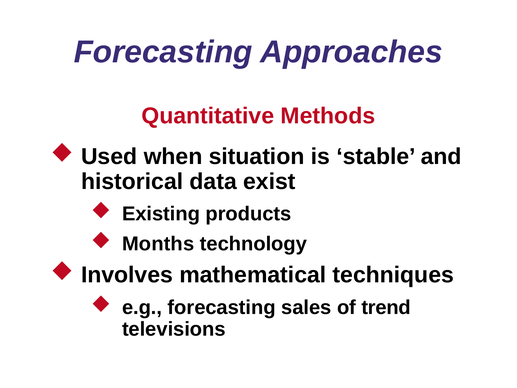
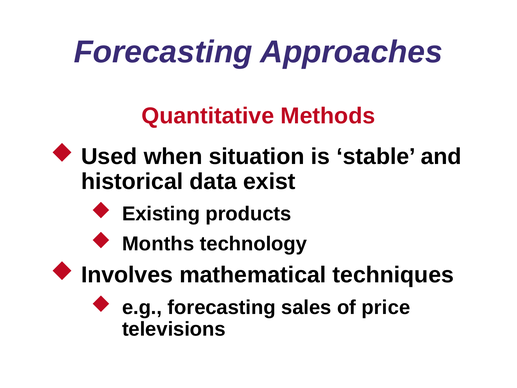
trend: trend -> price (386, 307)
